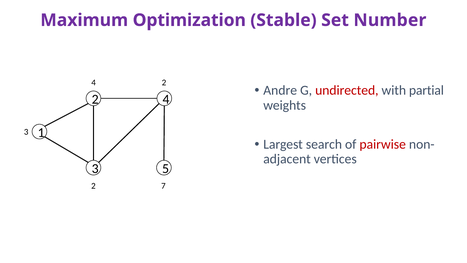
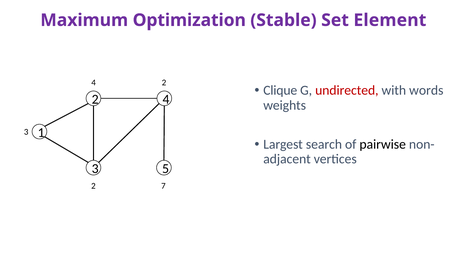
Number: Number -> Element (390, 20)
Andre: Andre -> Clique (280, 90)
partial: partial -> words (426, 90)
pairwise colour: red -> black (383, 144)
